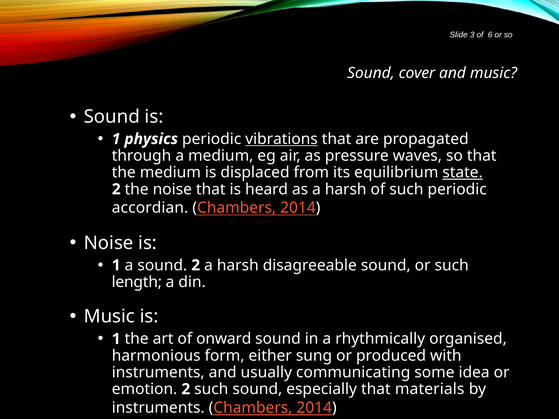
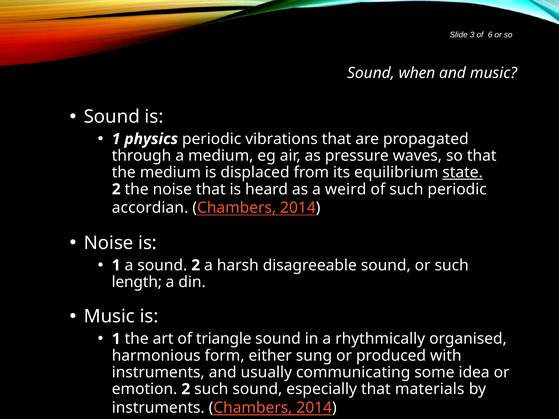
cover: cover -> when (417, 73)
vibrations underline: present -> none (282, 139)
as a harsh: harsh -> weird (346, 189)
onward: onward -> triangle (224, 339)
